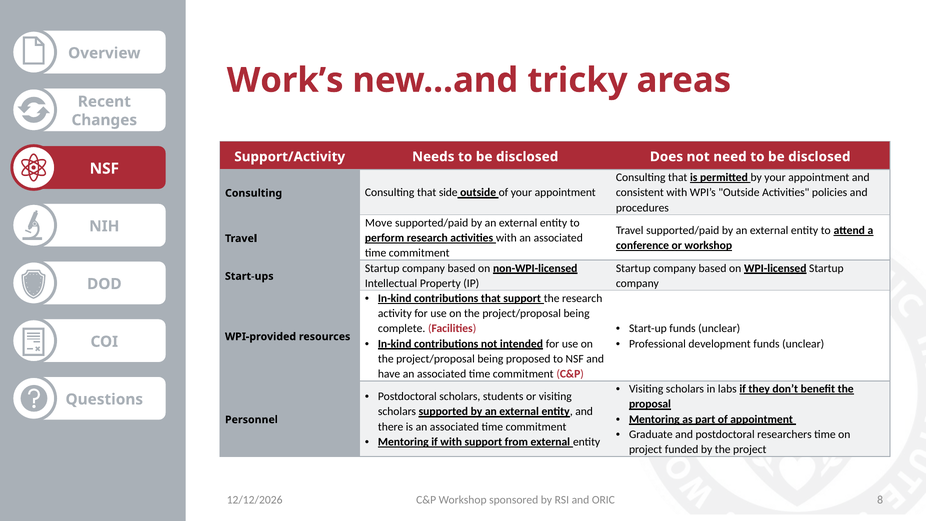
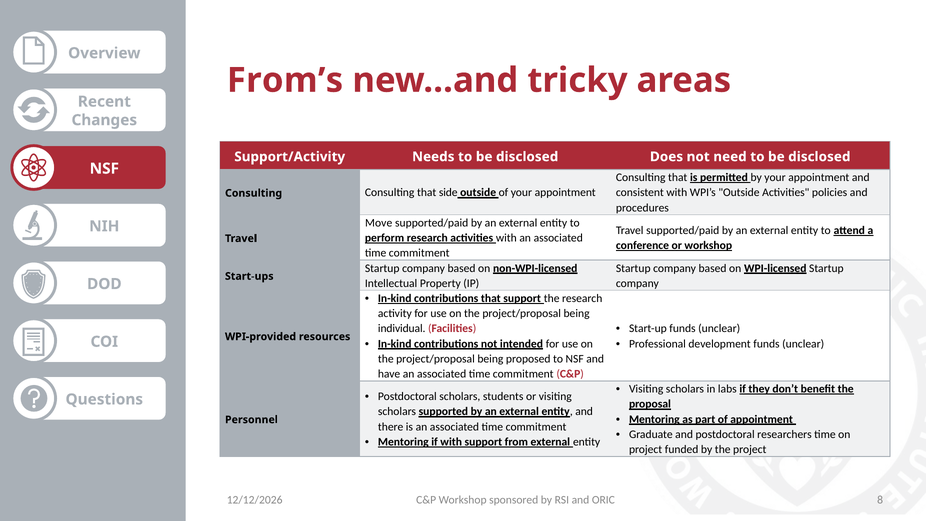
Work’s: Work’s -> From’s (285, 80)
complete: complete -> individual (402, 329)
